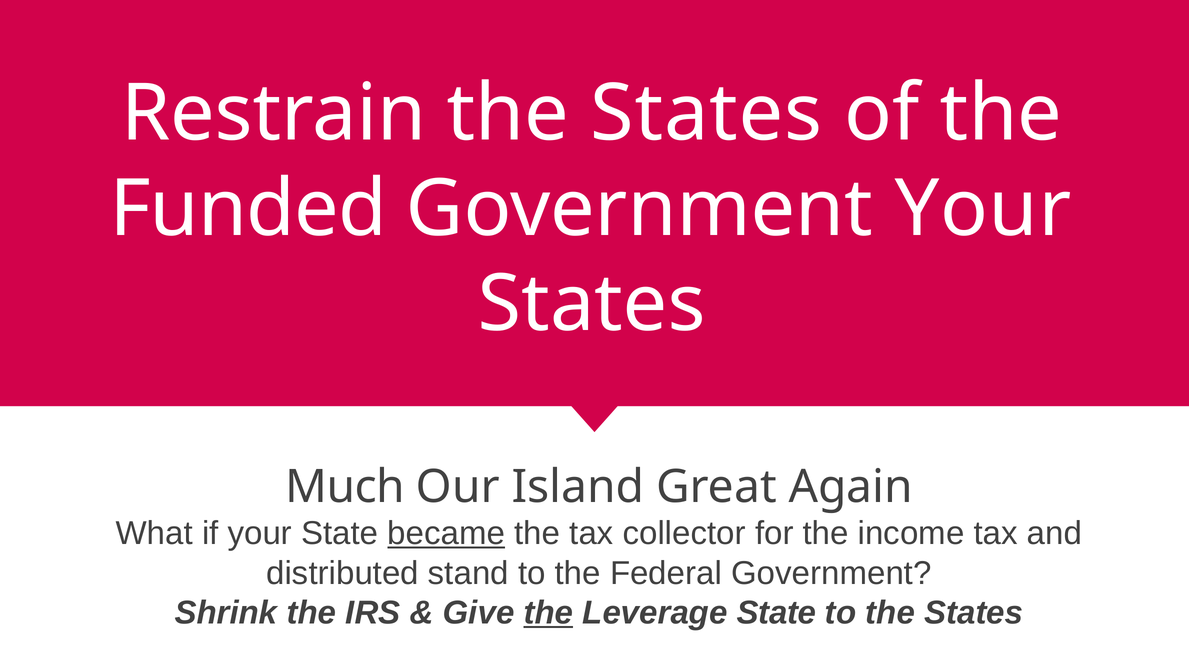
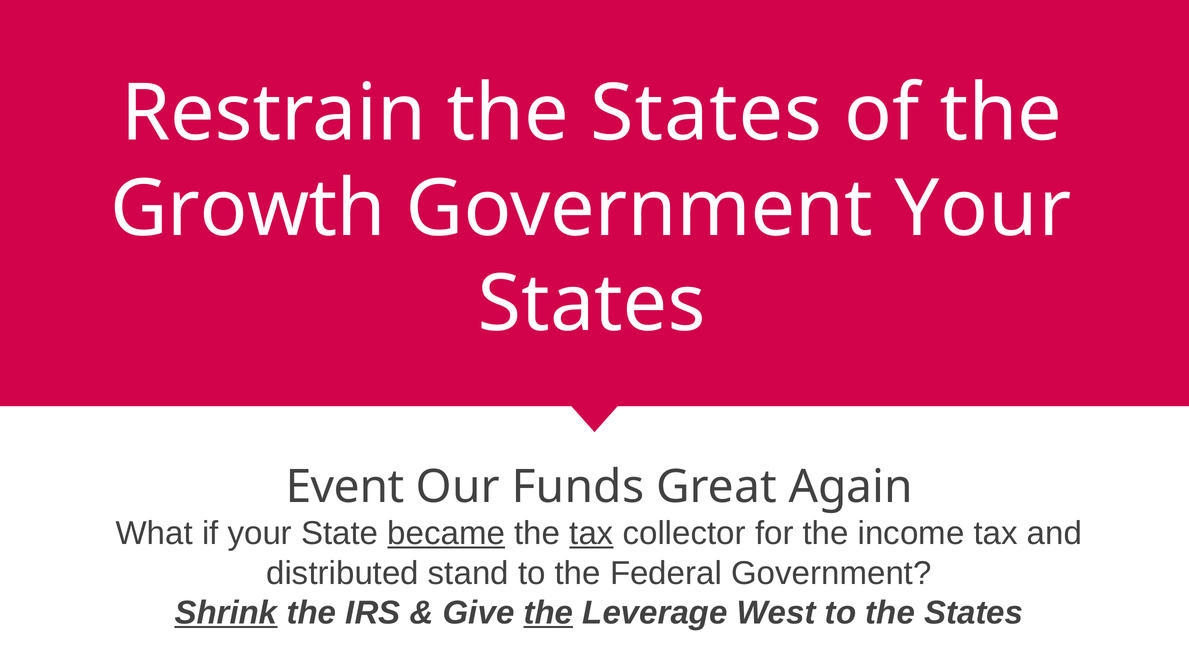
Funded: Funded -> Growth (248, 209)
Much: Much -> Event (345, 487)
Island: Island -> Funds (578, 487)
tax underline: none -> present (591, 533)
Shrink underline: none -> present (226, 613)
Leverage State: State -> West (776, 613)
